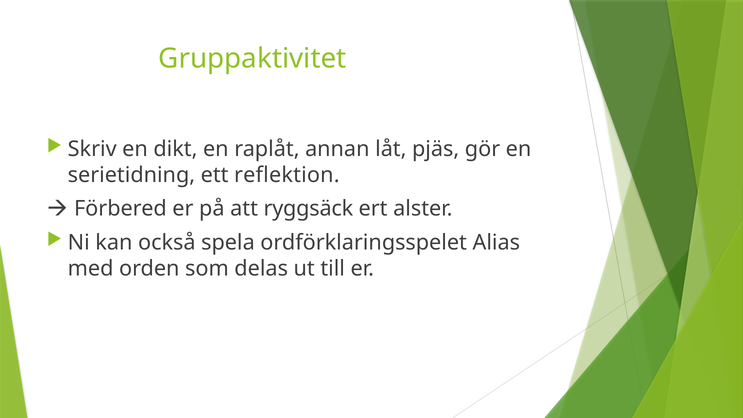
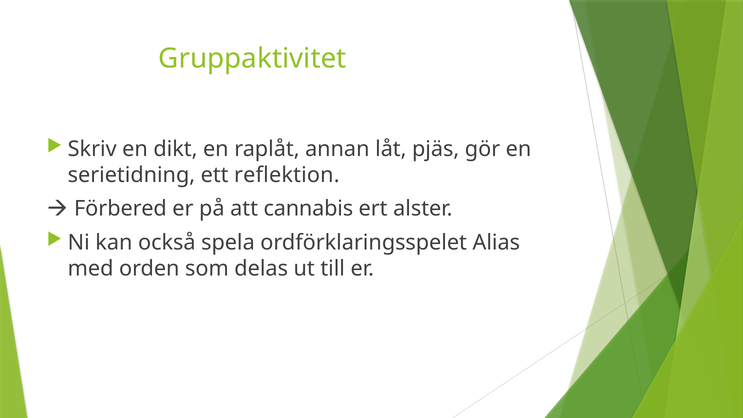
ryggsäck: ryggsäck -> cannabis (308, 209)
